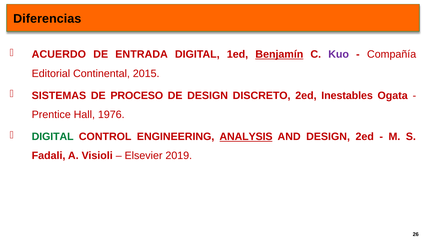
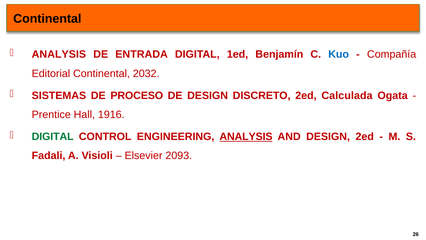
Diferencias: Diferencias -> Continental (47, 19)
ACUERDO: ACUERDO -> ANALYSIS (59, 54)
Benjamín underline: present -> none (279, 54)
Kuo colour: purple -> blue (339, 54)
2015: 2015 -> 2032 (146, 74)
Inestables: Inestables -> Calculada (347, 95)
1976: 1976 -> 1916 (111, 115)
2019: 2019 -> 2093 (179, 156)
